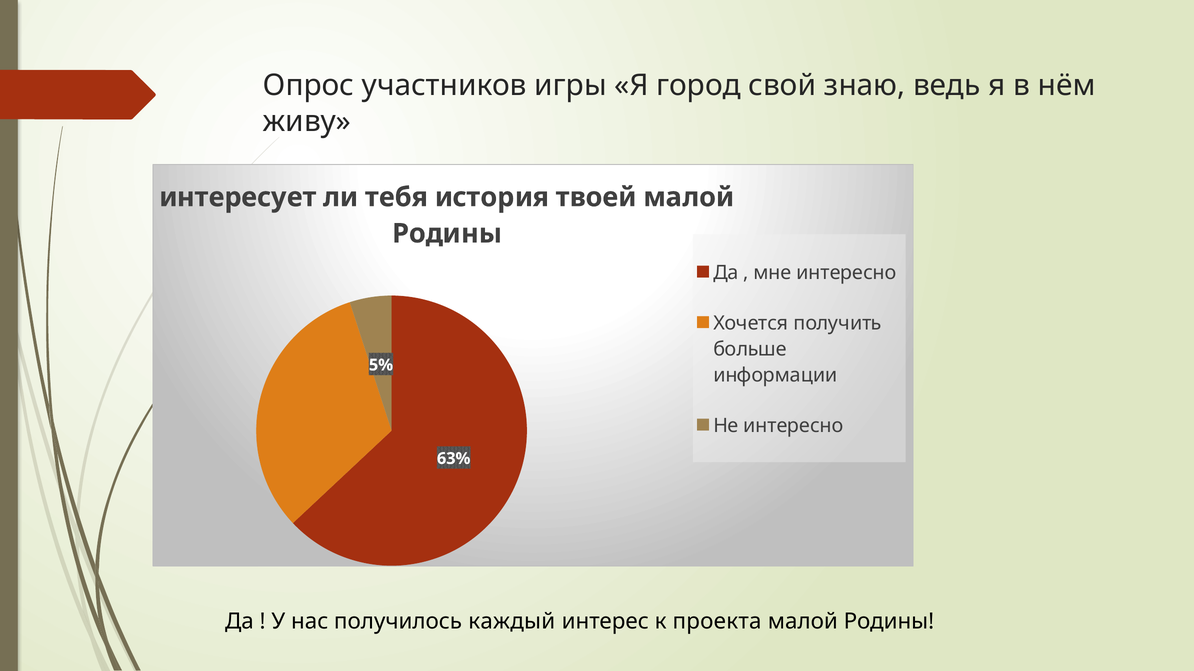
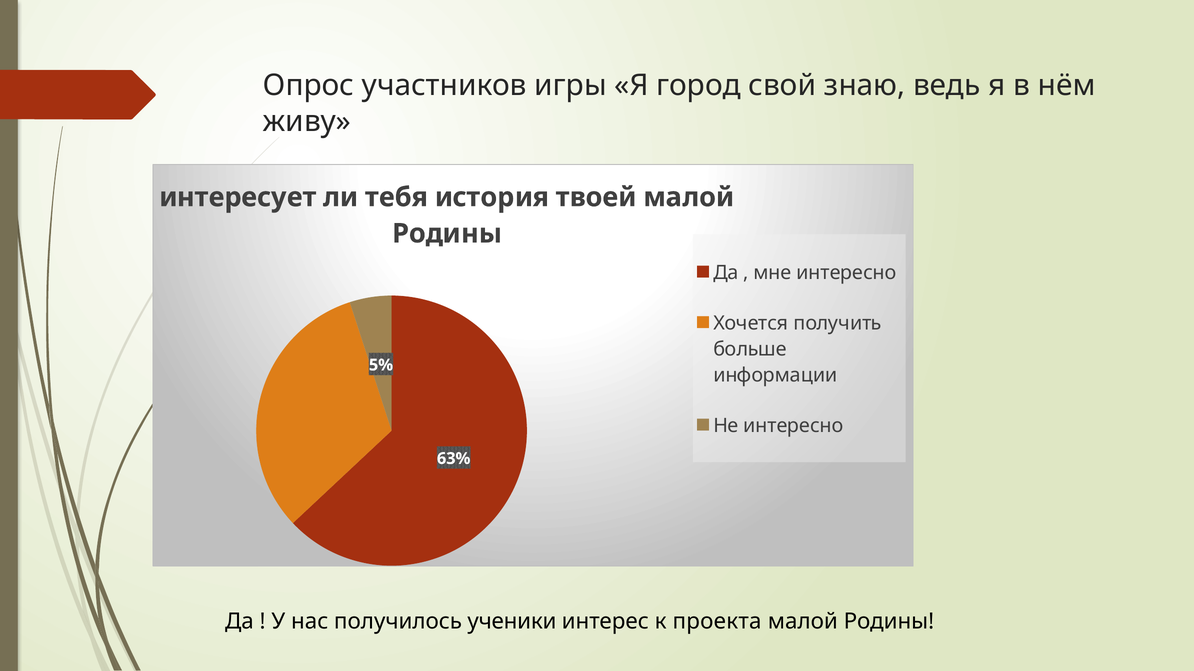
каждый: каждый -> ученики (512, 622)
